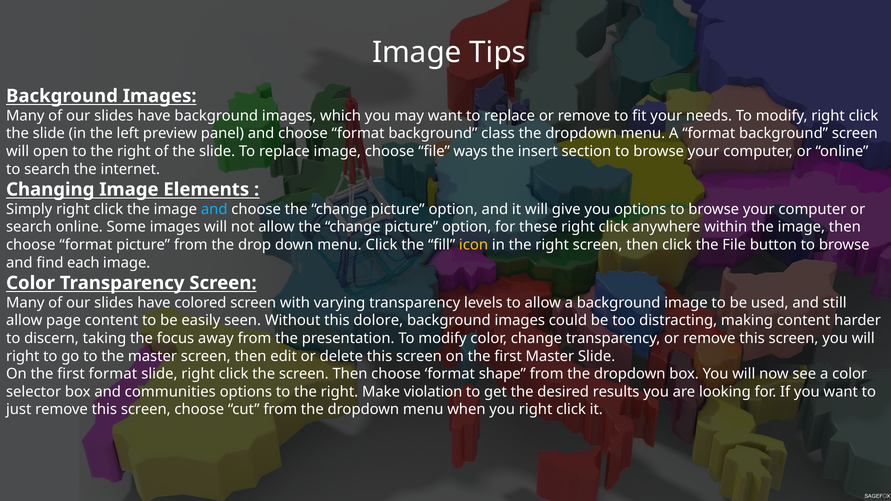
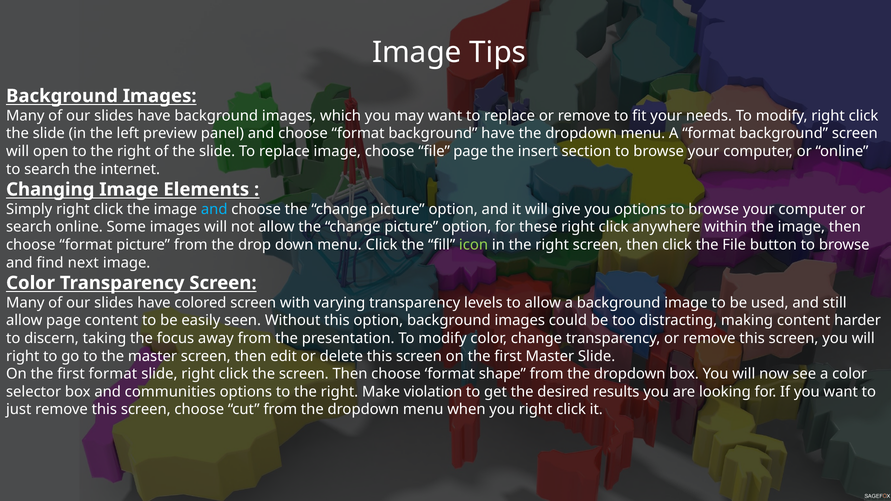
background class: class -> have (498, 134)
file ways: ways -> page (471, 151)
icon colour: yellow -> light green (474, 245)
each: each -> next (83, 263)
this dolore: dolore -> option (378, 321)
